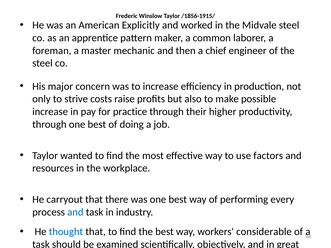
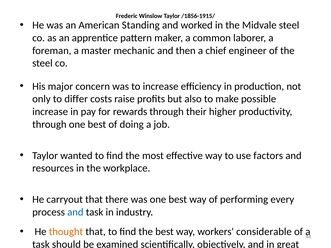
Explicitly: Explicitly -> Standing (141, 25)
strive: strive -> differ (76, 99)
practice: practice -> rewards (130, 112)
thought colour: blue -> orange (66, 232)
